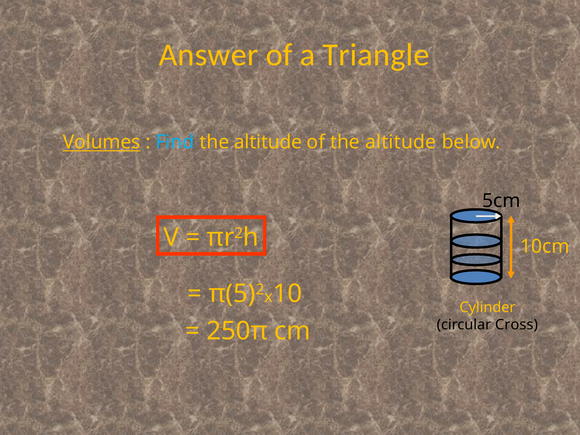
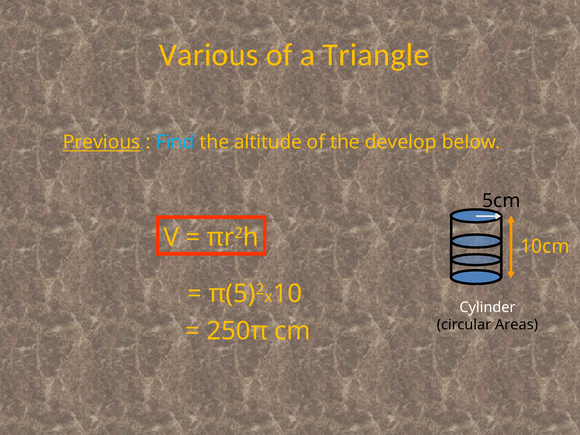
Answer: Answer -> Various (209, 55)
Volumes: Volumes -> Previous (102, 142)
of the altitude: altitude -> develop (401, 142)
Cylinder colour: yellow -> white (487, 307)
Cross: Cross -> Areas (517, 325)
